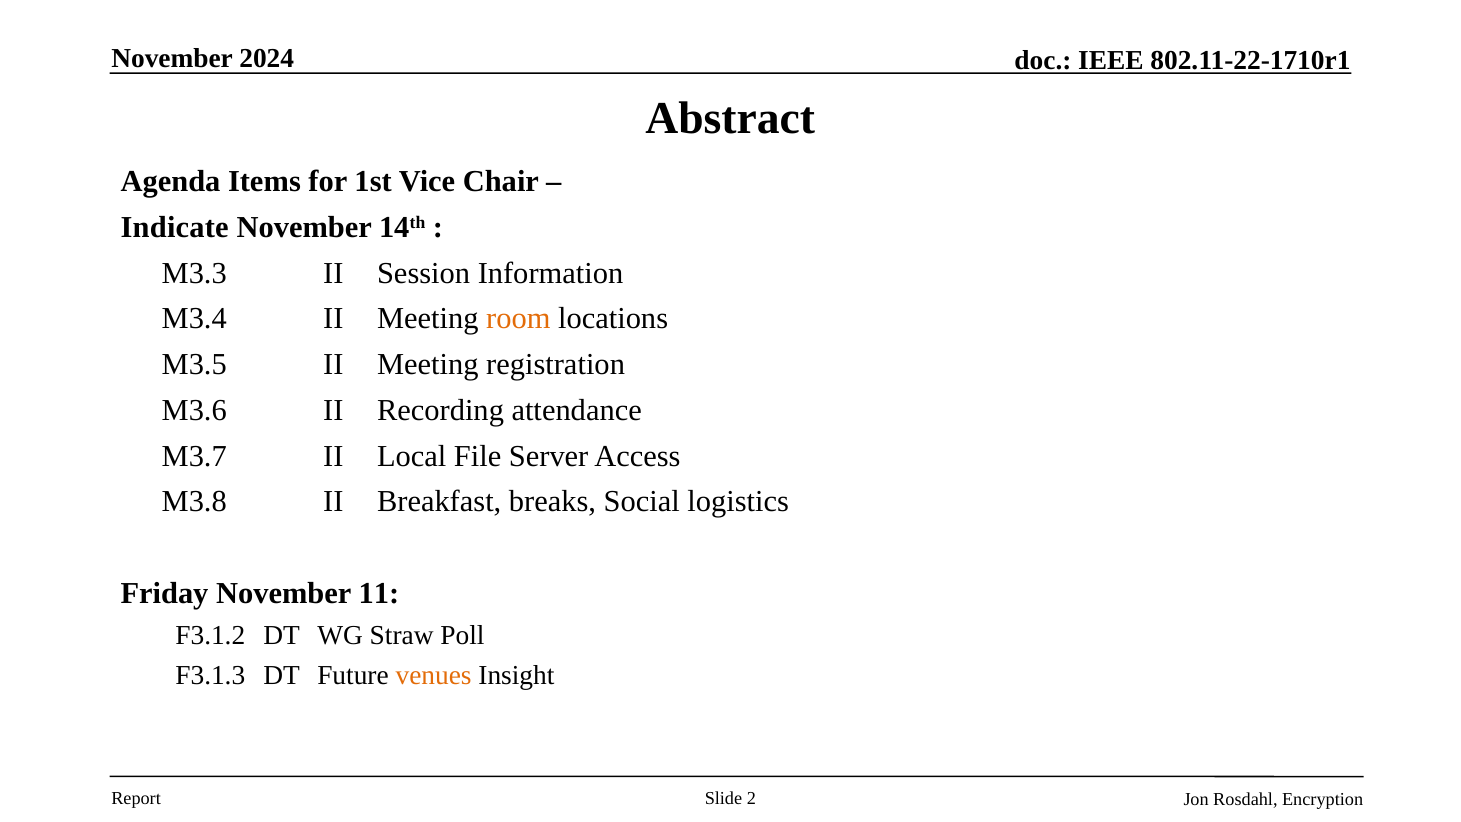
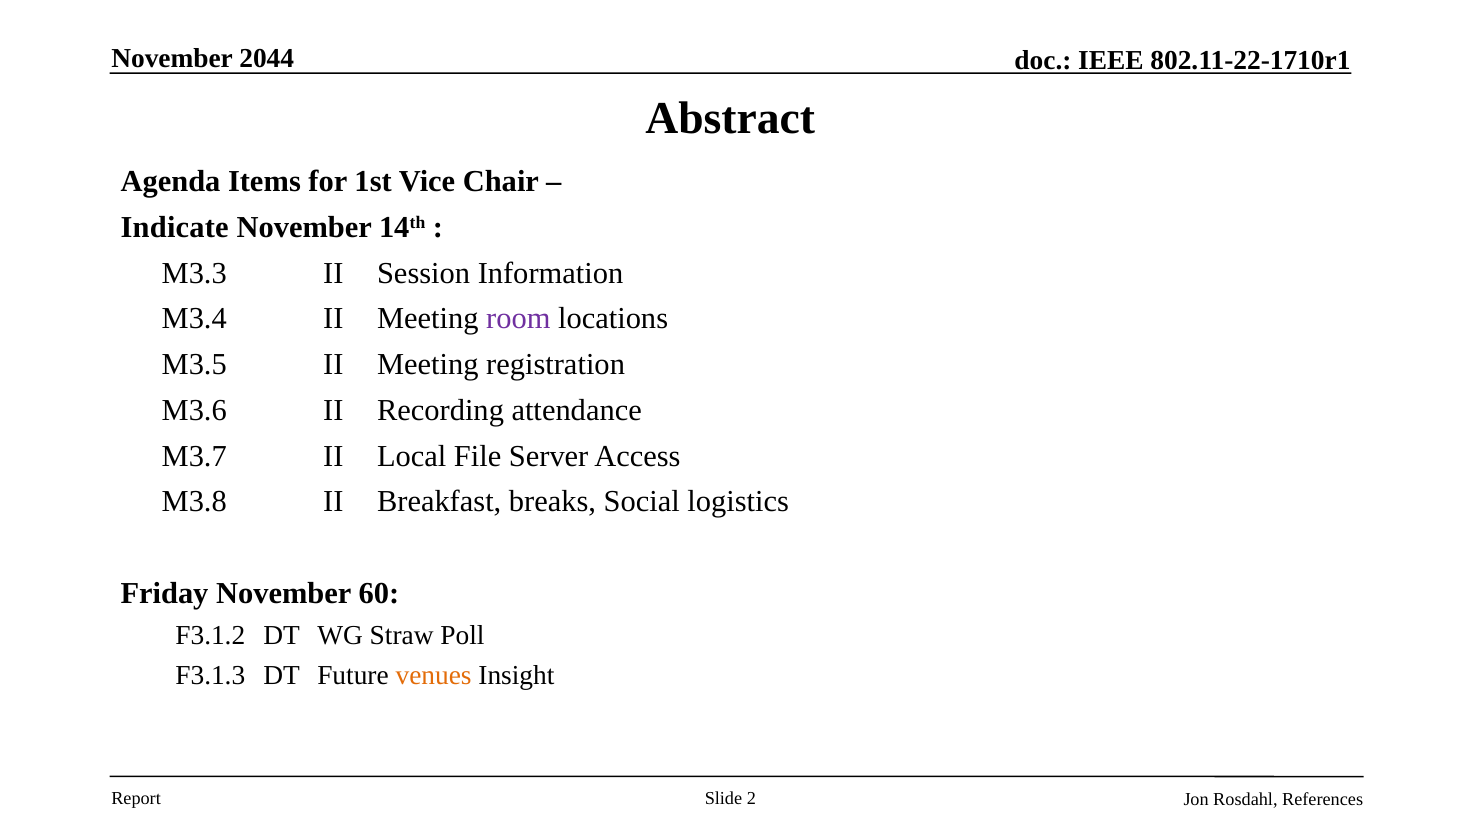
2024: 2024 -> 2044 (267, 58)
room colour: orange -> purple (518, 319)
11: 11 -> 60 (379, 593)
Encryption: Encryption -> References (1323, 799)
